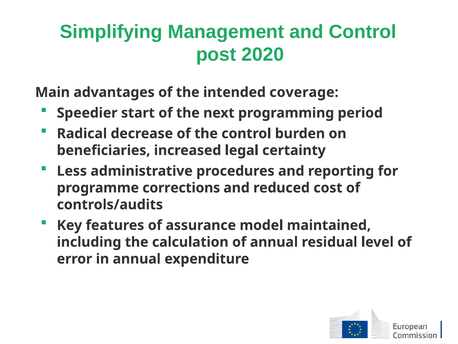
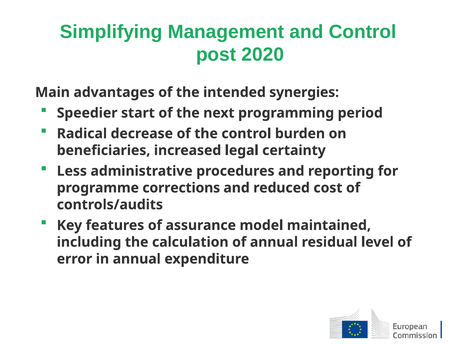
coverage: coverage -> synergies (304, 92)
